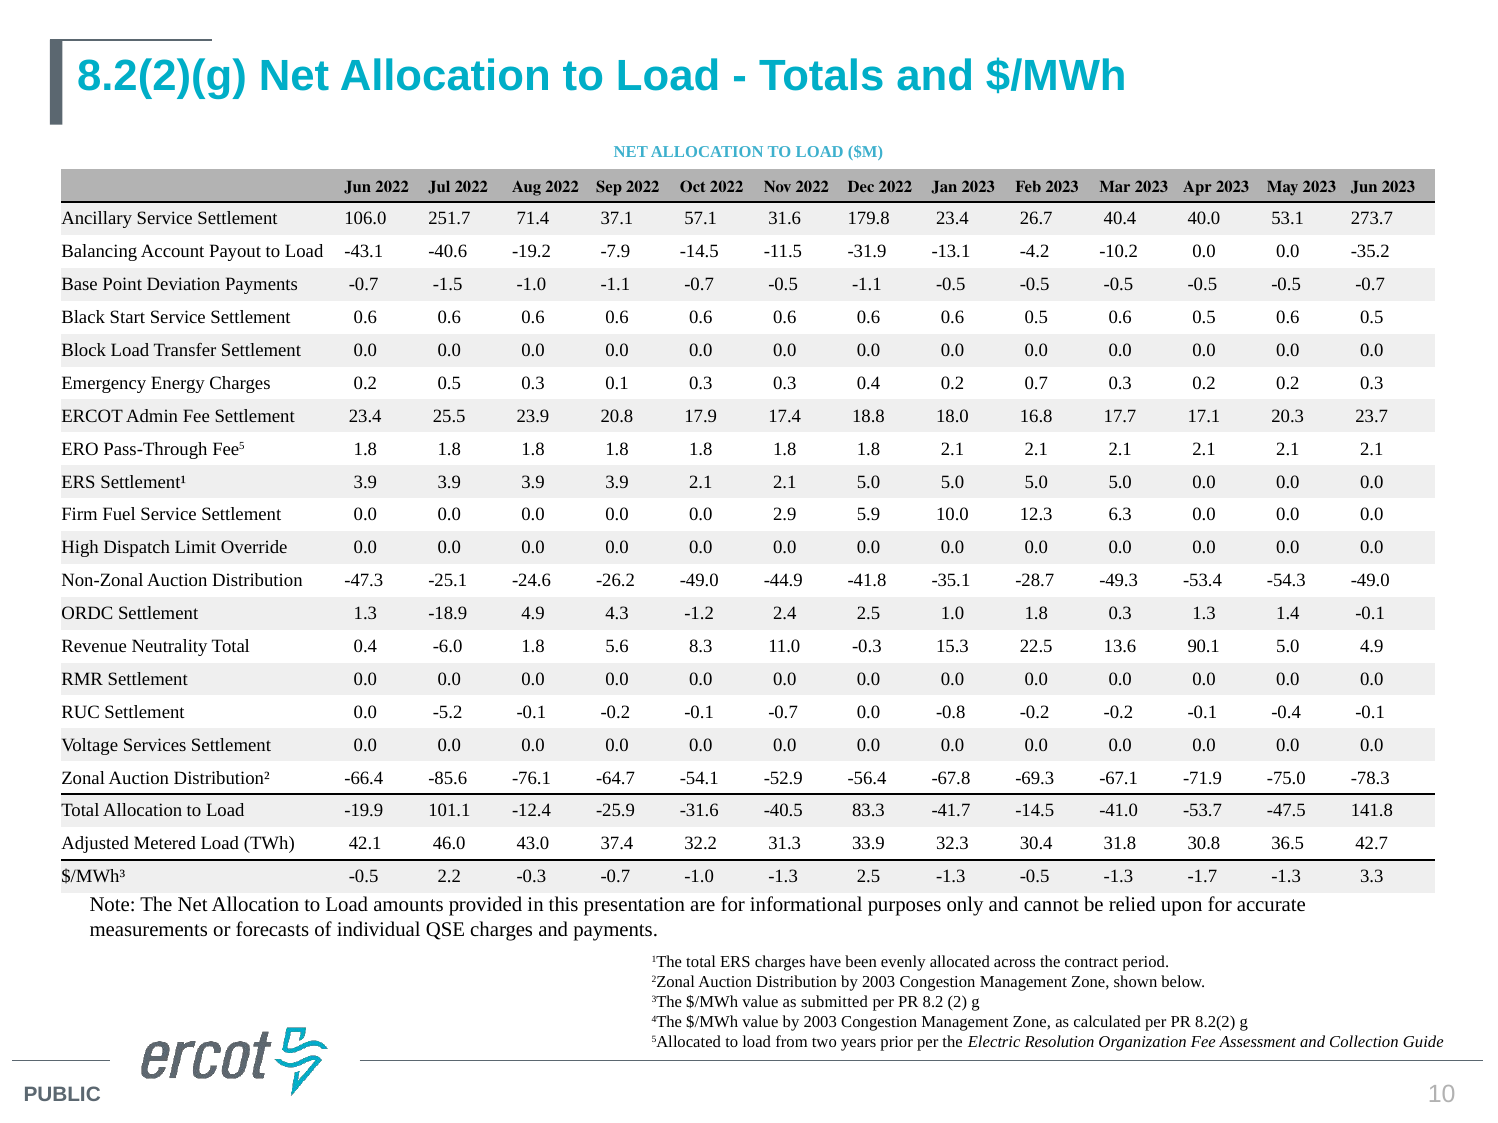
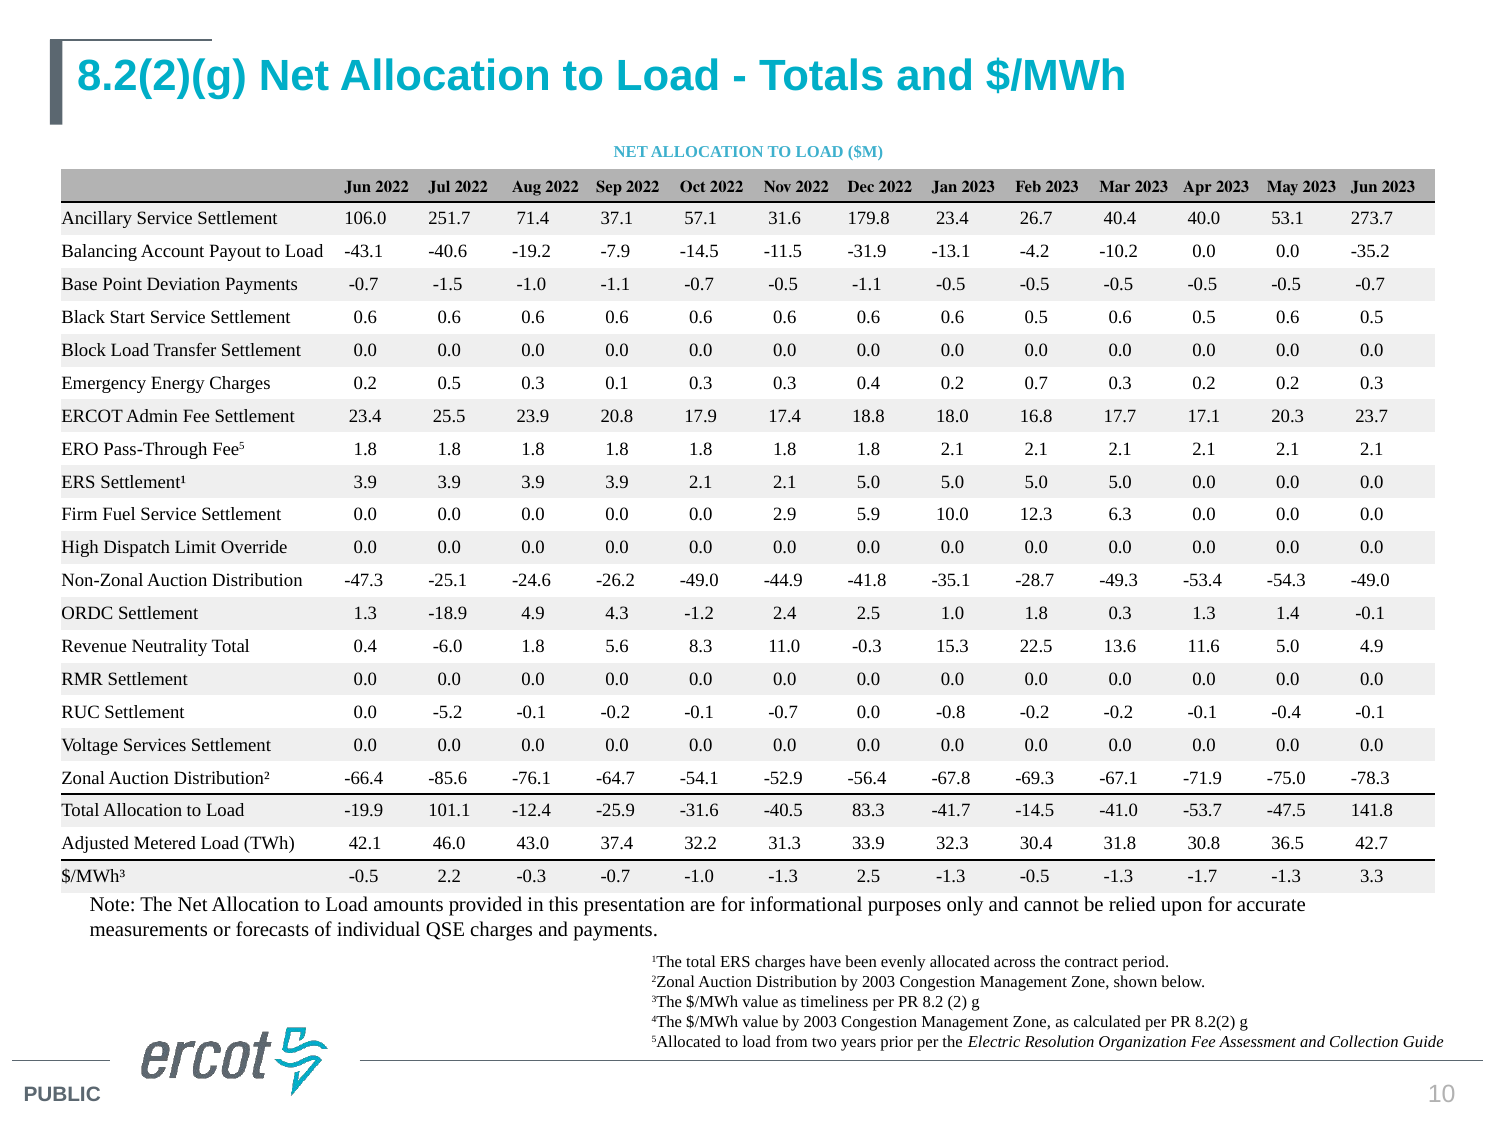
90.1: 90.1 -> 11.6 (1204, 647)
submitted: submitted -> timeliness (835, 1003)
